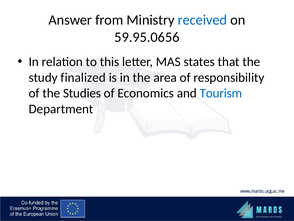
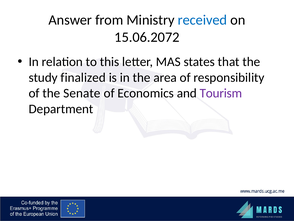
59.95.0656: 59.95.0656 -> 15.06.2072 (147, 37)
Studies: Studies -> Senate (82, 93)
Tourism colour: blue -> purple (221, 93)
